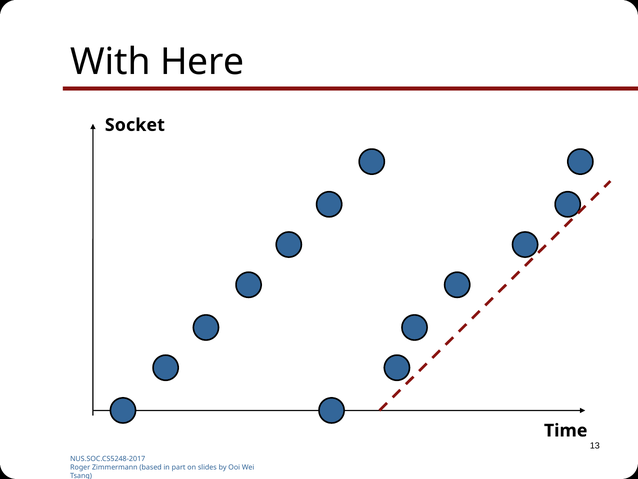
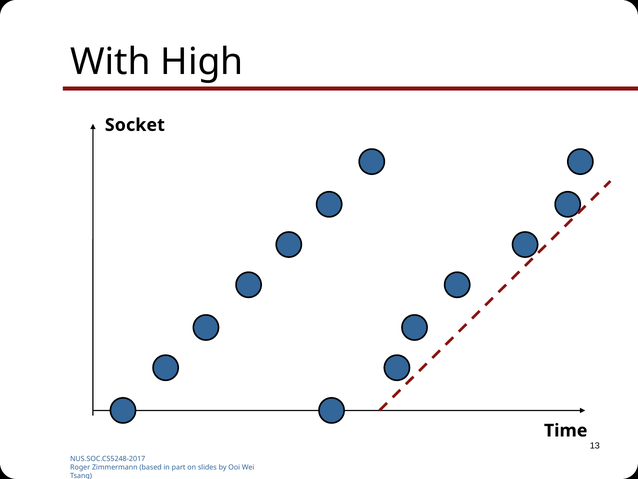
Here: Here -> High (202, 62)
